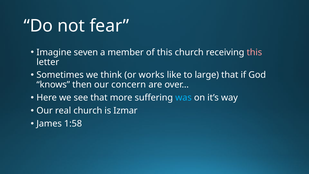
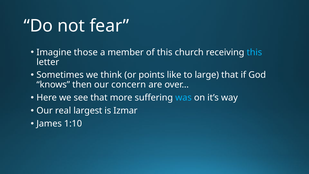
seven: seven -> those (86, 52)
this colour: pink -> light blue (254, 52)
works: works -> points (152, 75)
real church: church -> largest (88, 111)
1:58: 1:58 -> 1:10 (73, 124)
